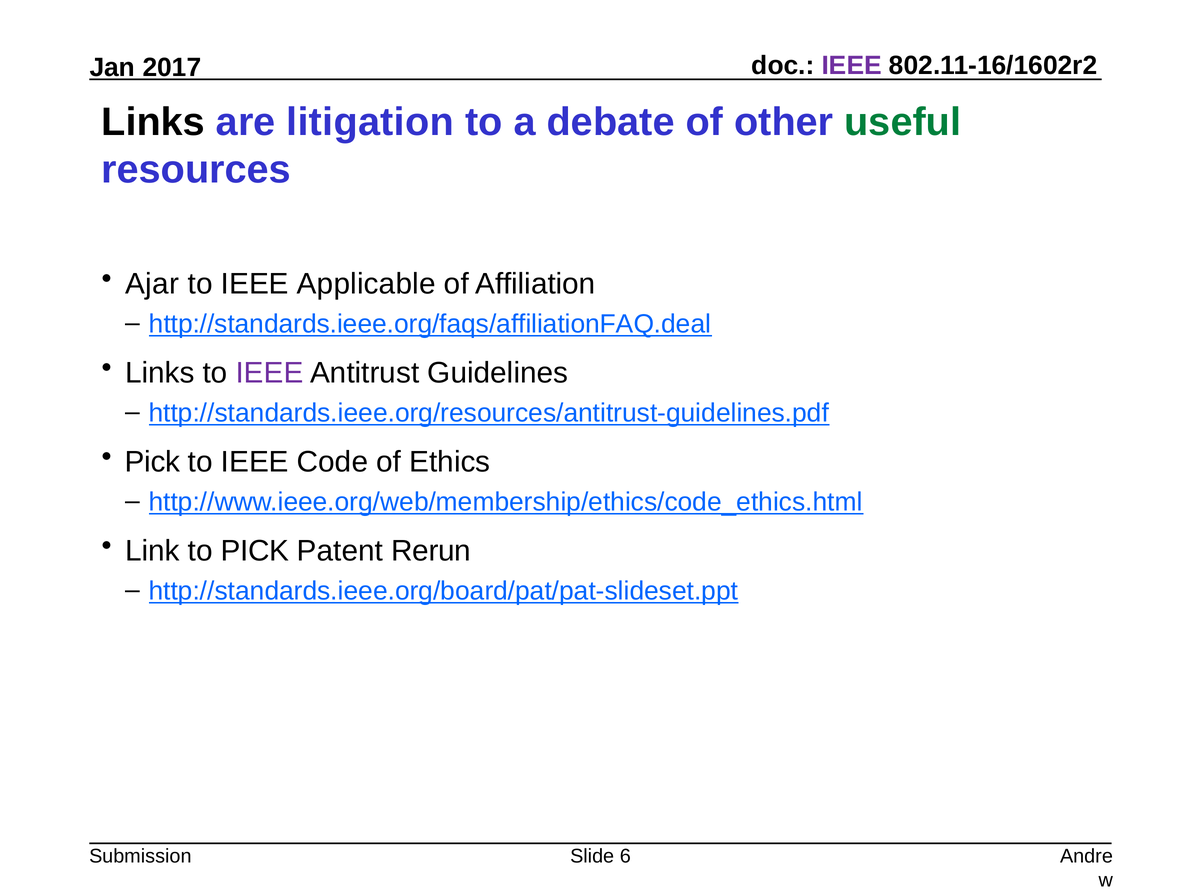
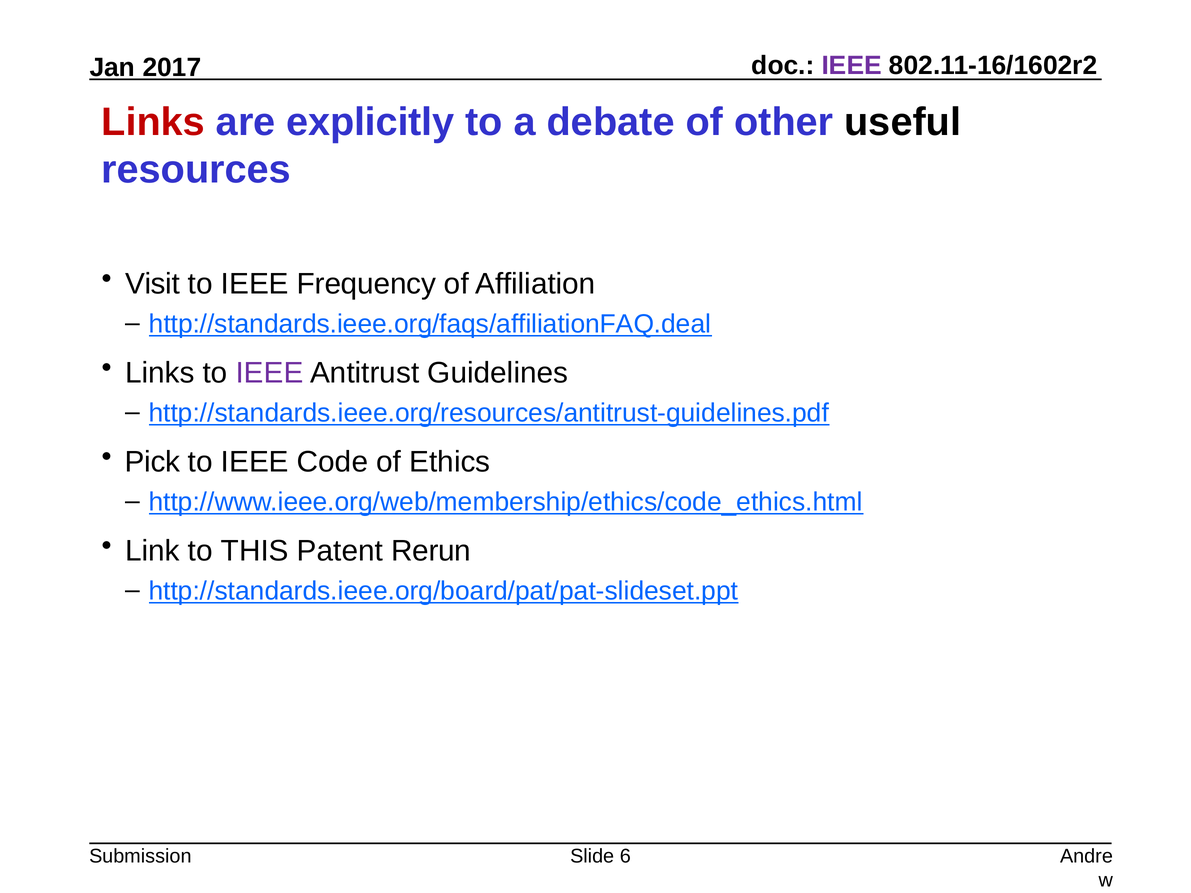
Links colour: black -> red (153, 122)
litigation: litigation -> explicitly (370, 122)
useful colour: green -> black (903, 122)
Ajar: Ajar -> Visit (153, 284)
Applicable: Applicable -> Frequency (366, 284)
to PICK: PICK -> THIS (255, 551)
